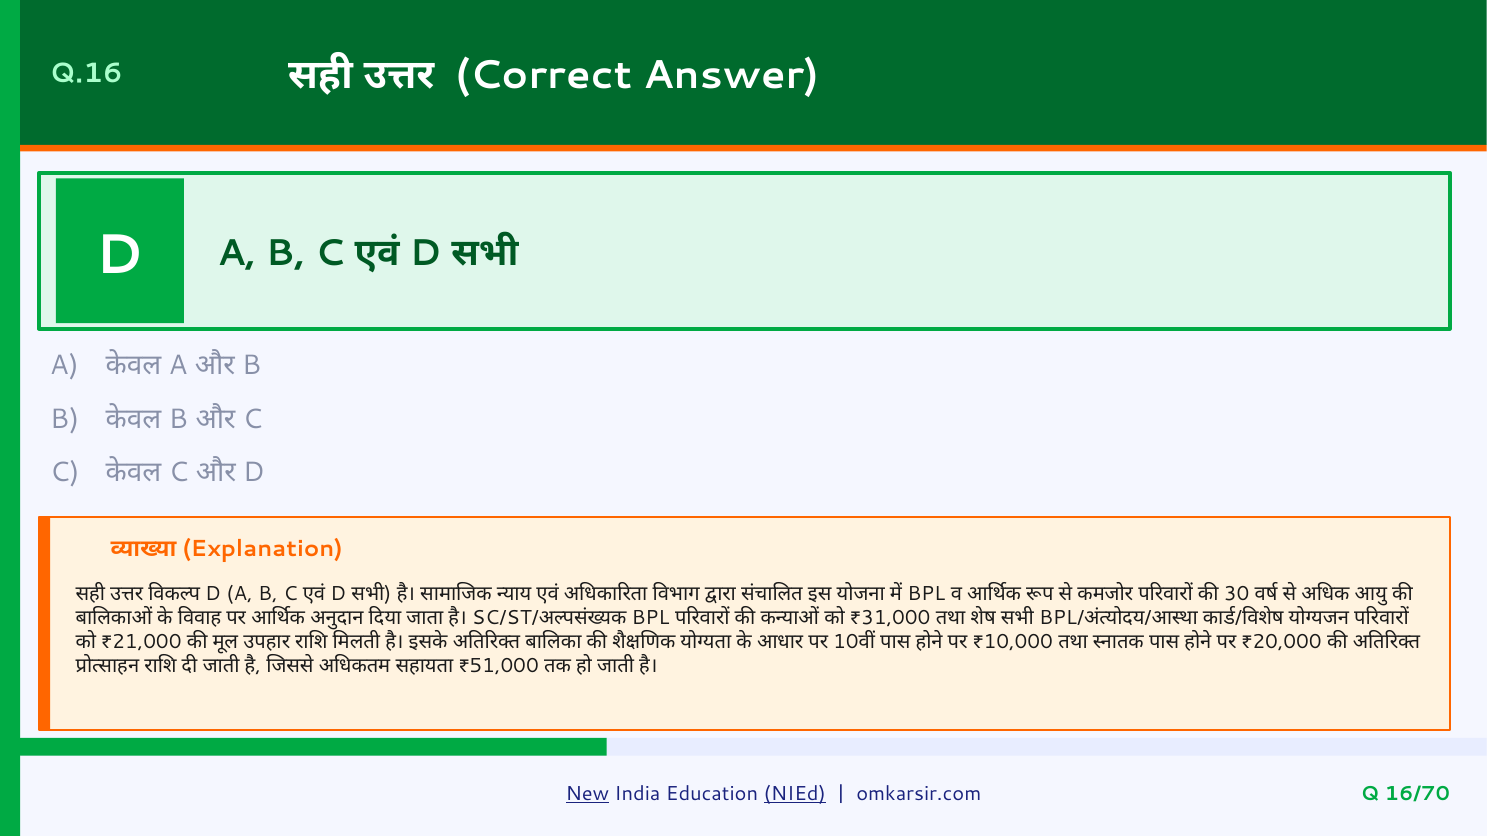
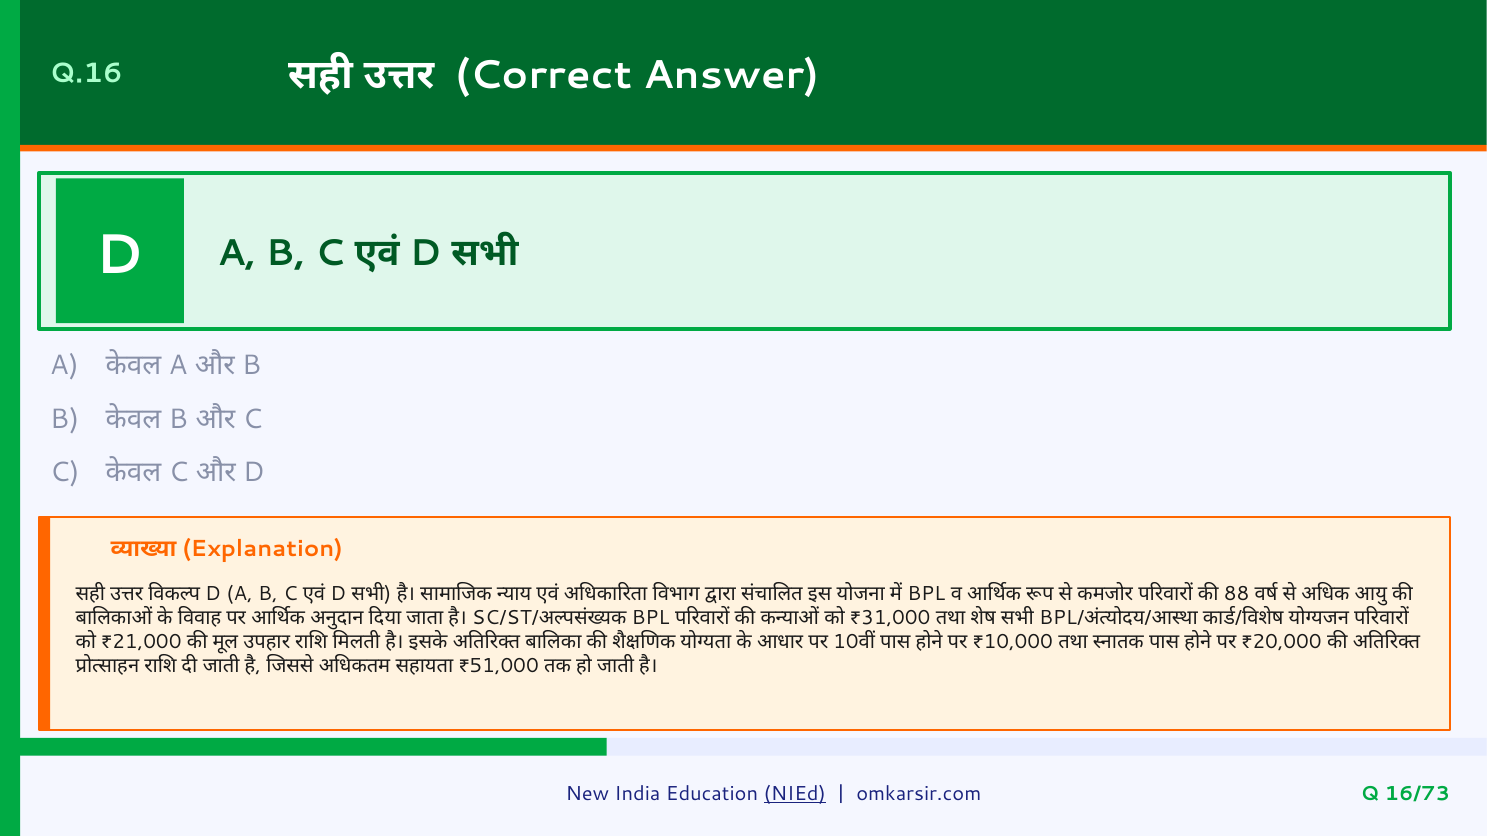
30: 30 -> 88 (1237, 594)
New underline: present -> none (587, 794)
16/70: 16/70 -> 16/73 (1417, 794)
